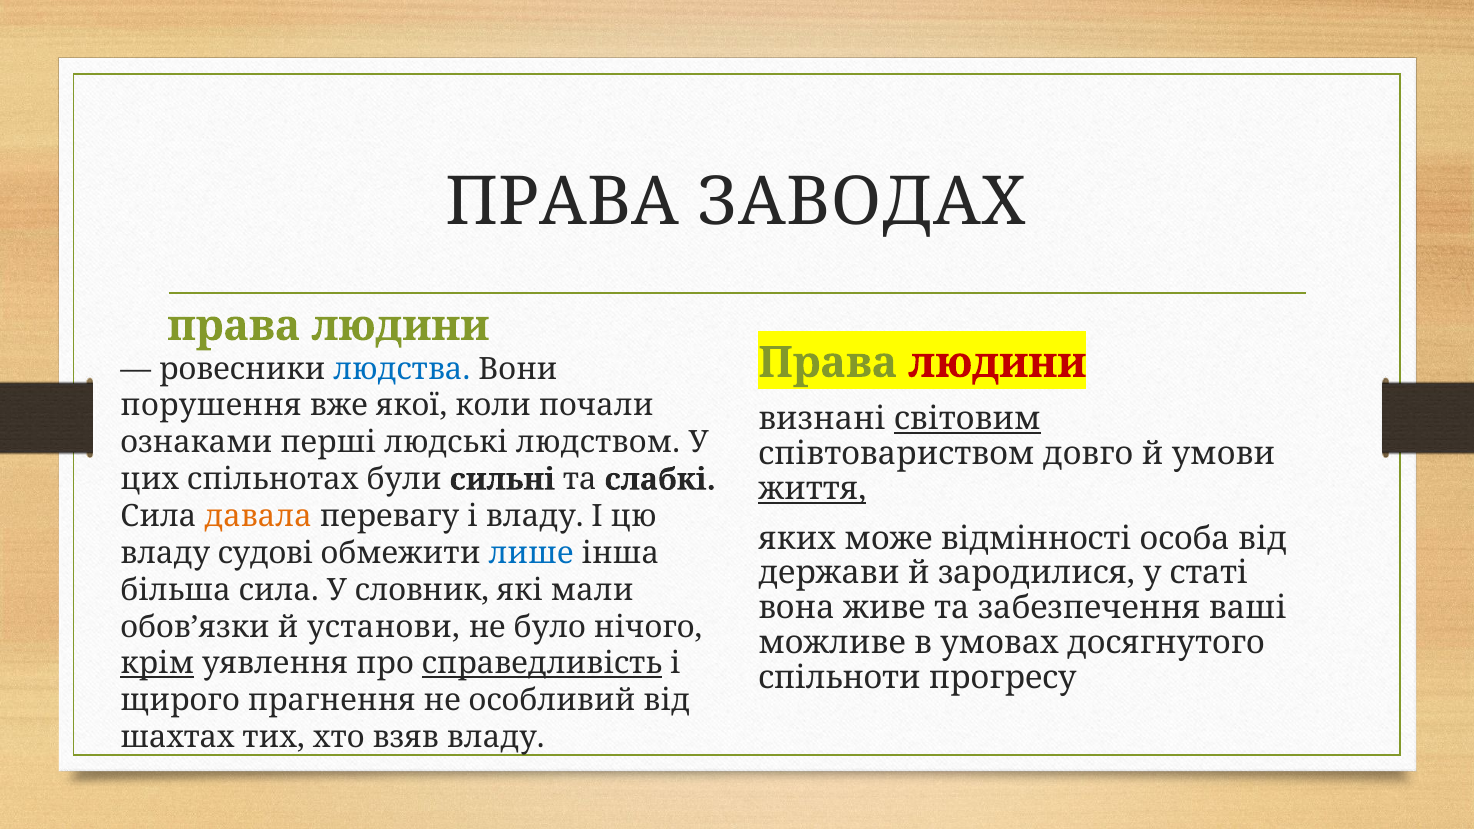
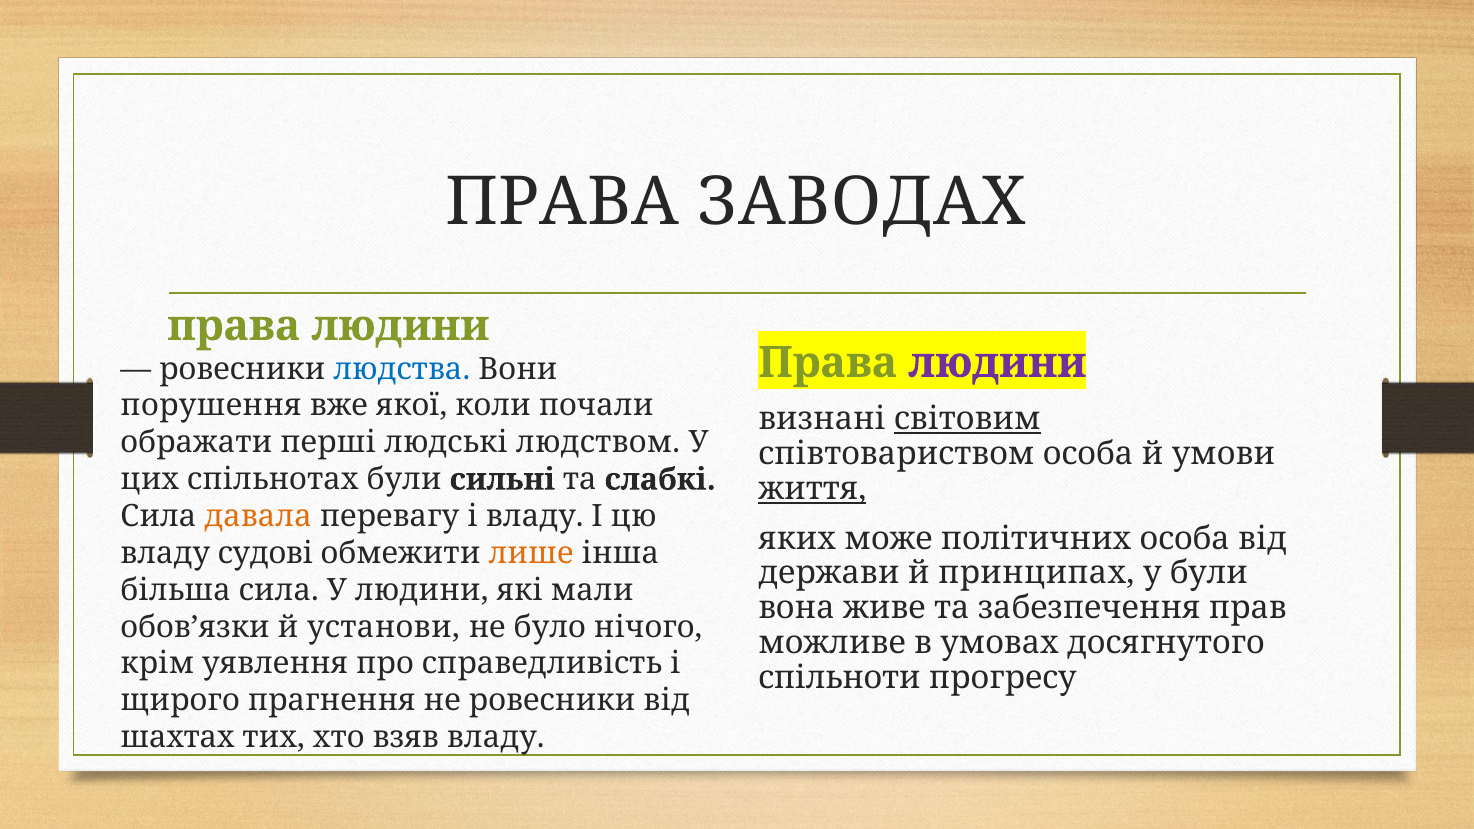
людини colour: red -> purple (997, 363)
ознаками: ознаками -> ображати (196, 443)
співтовариством довго: довго -> особа (1088, 454)
відмінності: відмінності -> політичних (1036, 539)
лише colour: blue -> orange (531, 553)
зародилися: зародилися -> принципах (1036, 573)
у статі: статі -> були (1209, 573)
У словник: словник -> людини (422, 590)
ваші: ваші -> прав (1248, 608)
крім underline: present -> none (157, 664)
справедливість underline: present -> none (542, 664)
не особливий: особливий -> ровесники (552, 701)
